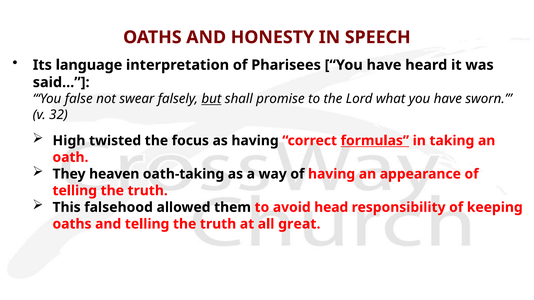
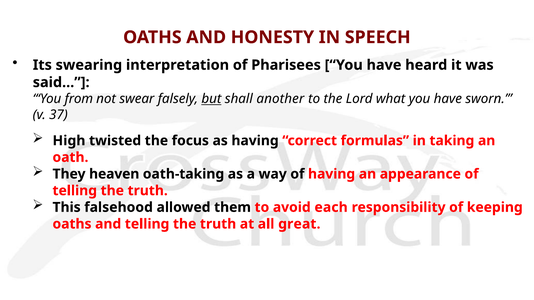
language: language -> swearing (89, 65)
false: false -> from (79, 99)
promise: promise -> another (280, 99)
32: 32 -> 37 (58, 115)
formulas underline: present -> none (375, 141)
head: head -> each (331, 208)
